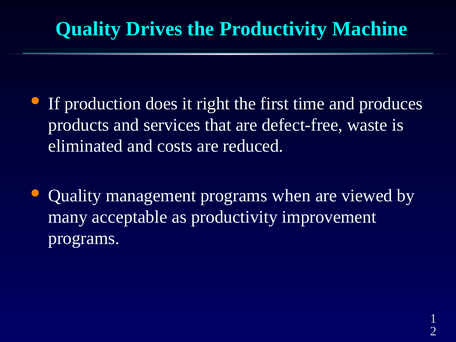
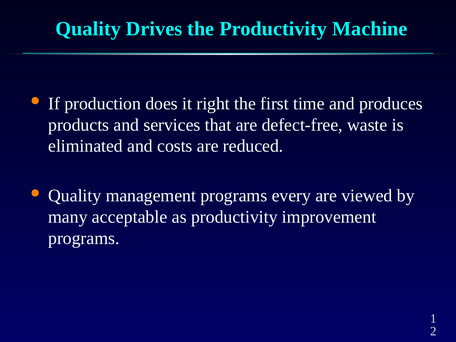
when: when -> every (291, 196)
